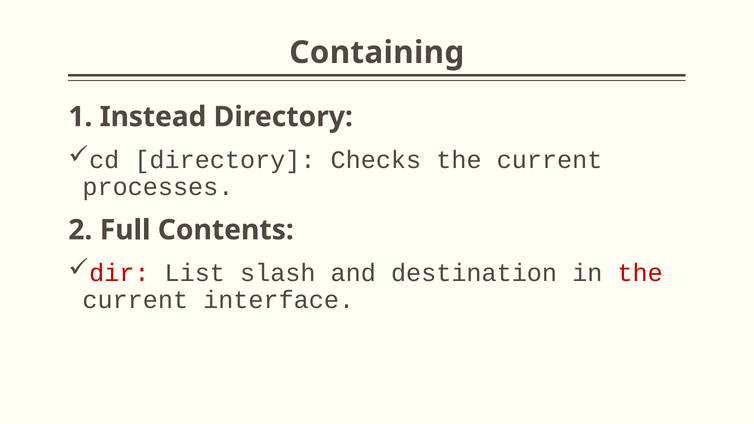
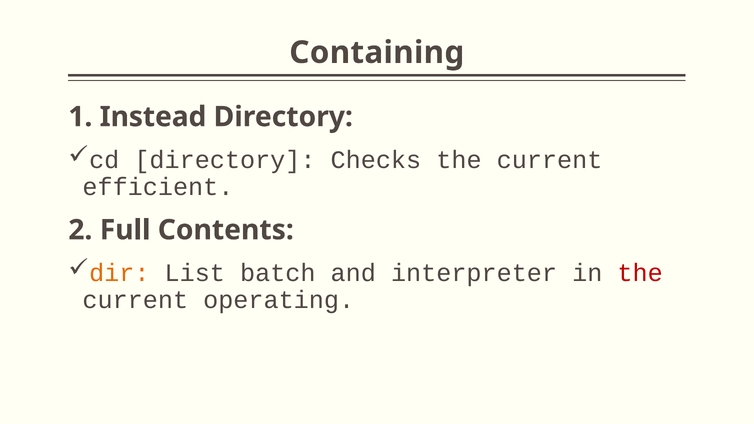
processes: processes -> efficient (158, 187)
dir colour: red -> orange (119, 273)
slash: slash -> batch (278, 273)
destination: destination -> interpreter (474, 273)
interface: interface -> operating (279, 300)
